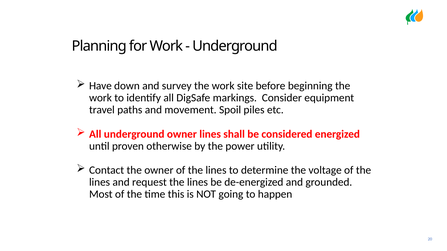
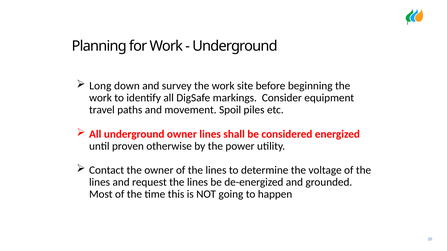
Have: Have -> Long (100, 86)
